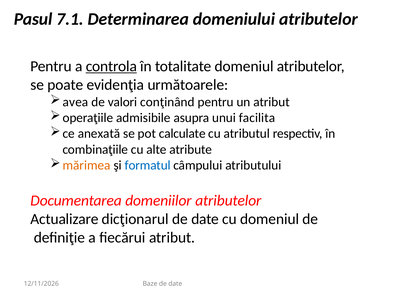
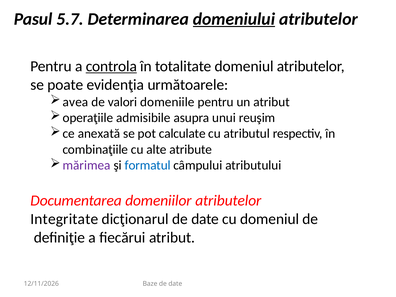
7.1: 7.1 -> 5.7 (70, 19)
domeniului underline: none -> present (234, 19)
conţinând: conţinând -> domeniile (167, 102)
facilita: facilita -> reuşim (257, 118)
mărimea colour: orange -> purple (87, 165)
Actualizare: Actualizare -> Integritate (64, 219)
